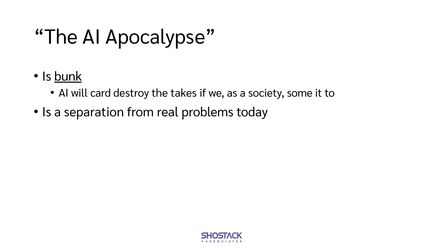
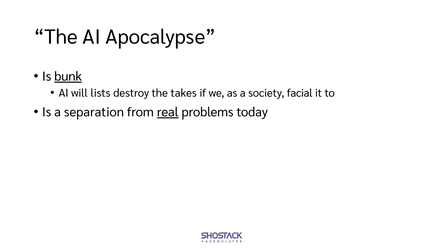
card: card -> lists (100, 93)
some: some -> facial (300, 93)
real underline: none -> present (168, 112)
